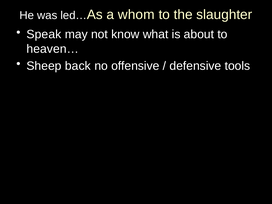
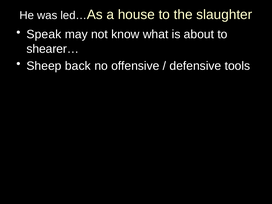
whom: whom -> house (136, 15)
heaven…: heaven… -> shearer… (53, 49)
